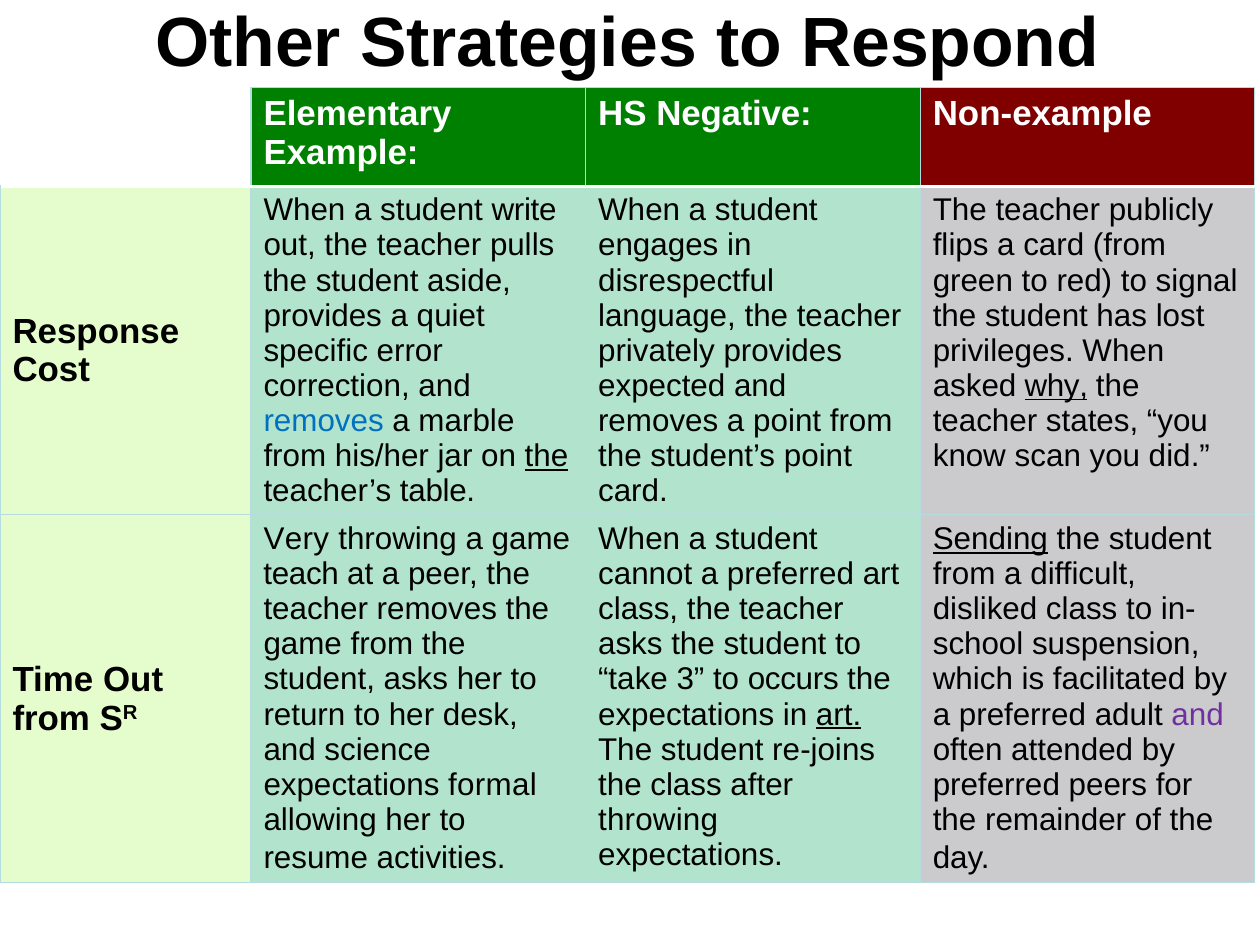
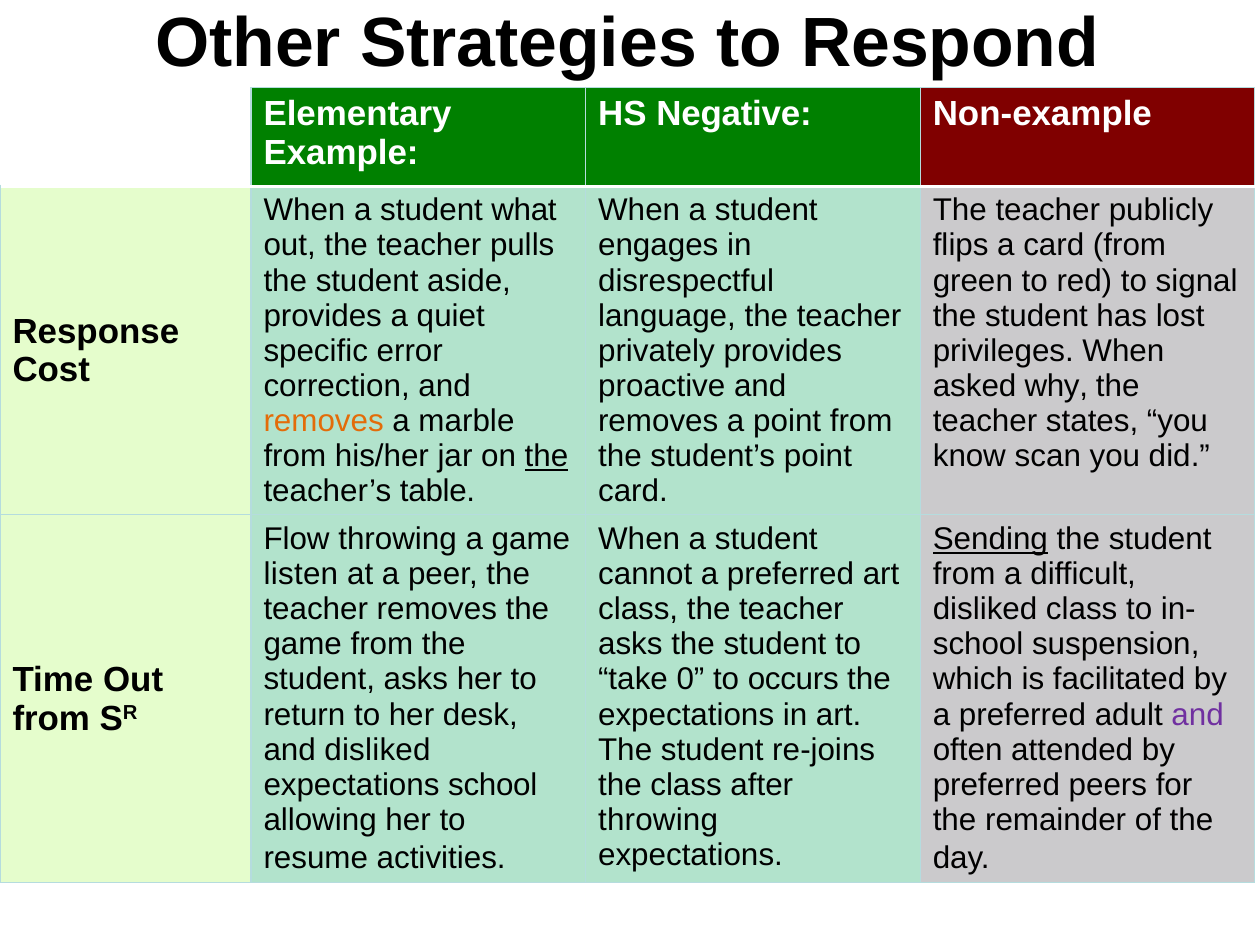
write: write -> what (524, 211)
expected: expected -> proactive (662, 386)
why underline: present -> none (1056, 386)
removes colour: blue -> orange (324, 421)
Very: Very -> Flow (297, 539)
teach: teach -> listen (301, 574)
3: 3 -> 0 (690, 680)
art underline: present -> none (839, 715)
and science: science -> disliked (377, 750)
expectations formal: formal -> school (493, 785)
